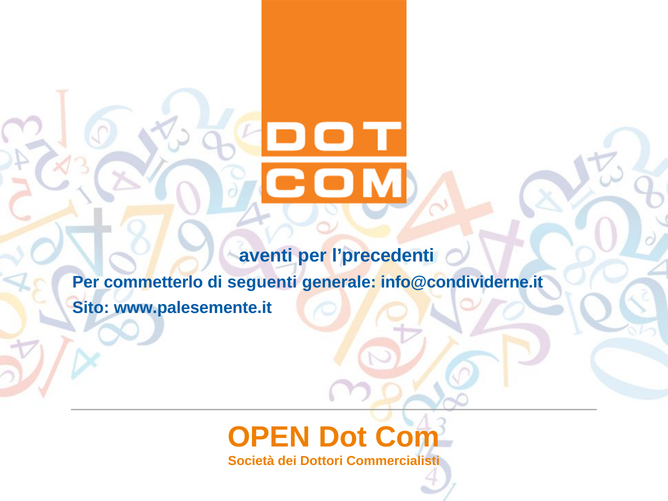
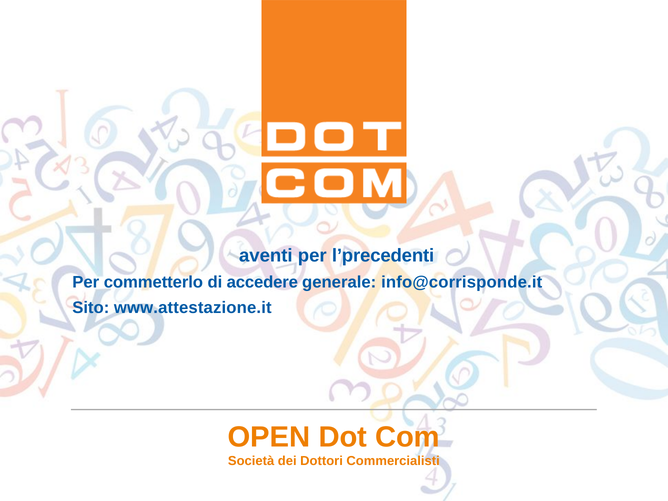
seguenti: seguenti -> accedere (262, 282)
info@condividerne.it: info@condividerne.it -> info@corrisponde.it (462, 282)
www.palesemente.it: www.palesemente.it -> www.attestazione.it (193, 308)
